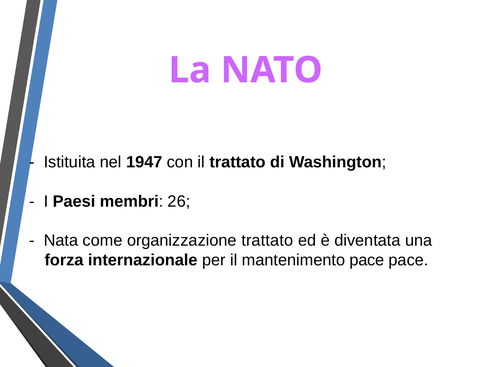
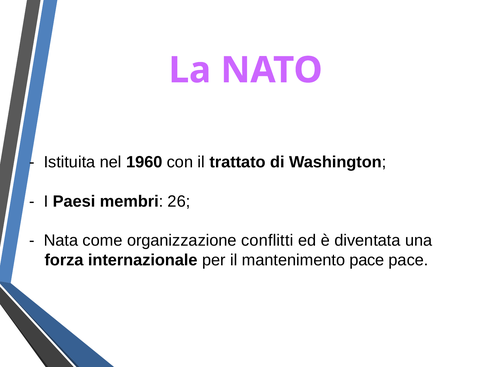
1947: 1947 -> 1960 (144, 162)
organizzazione trattato: trattato -> conflitti (267, 240)
